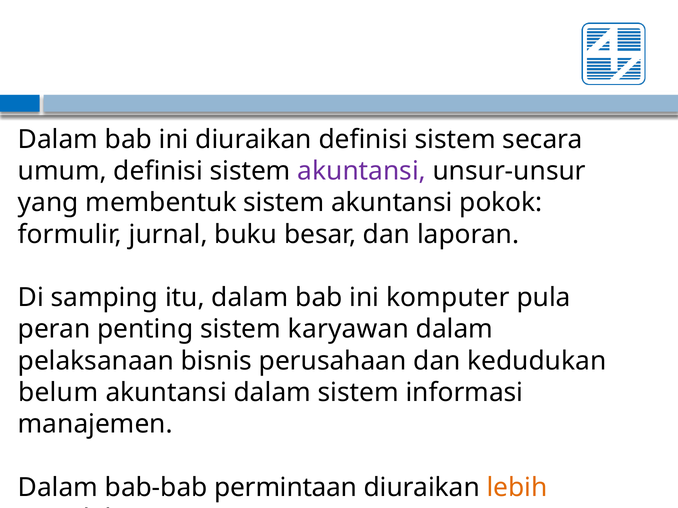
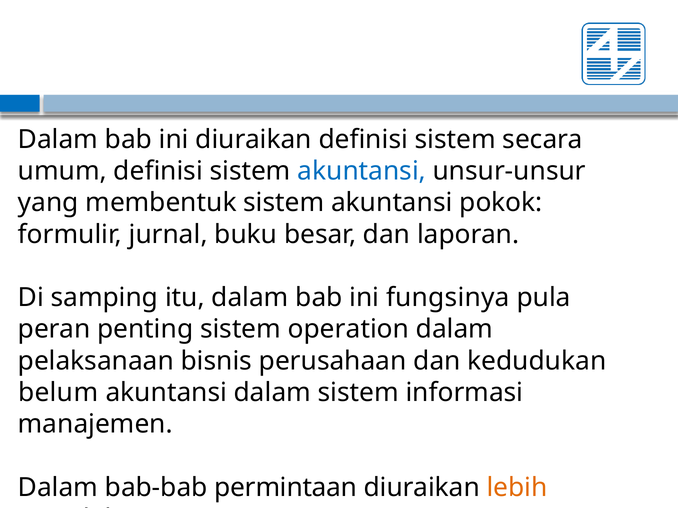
akuntansi colour: purple -> blue (362, 171)
komputer: komputer -> fungsinya (448, 298)
karyawan: karyawan -> operation (348, 330)
